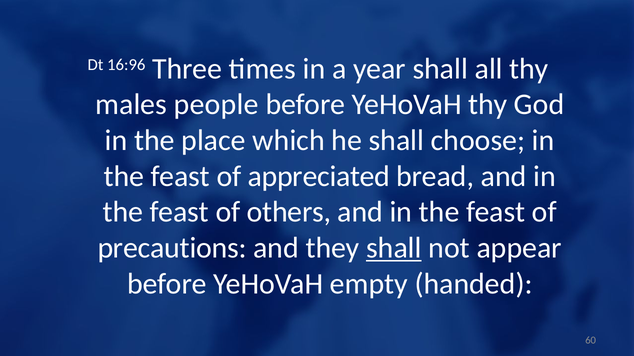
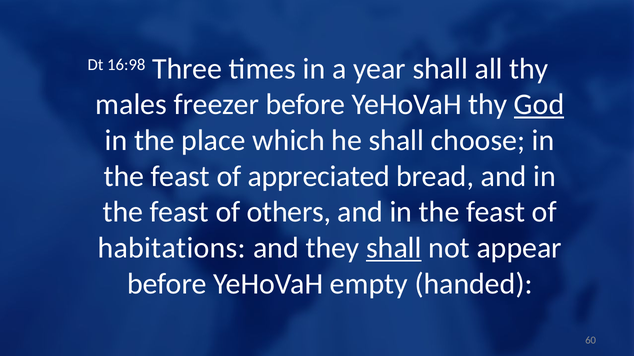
16:96: 16:96 -> 16:98 (126, 65)
people: people -> freezer (216, 105)
God underline: none -> present (539, 105)
precautions: precautions -> habitations (172, 248)
